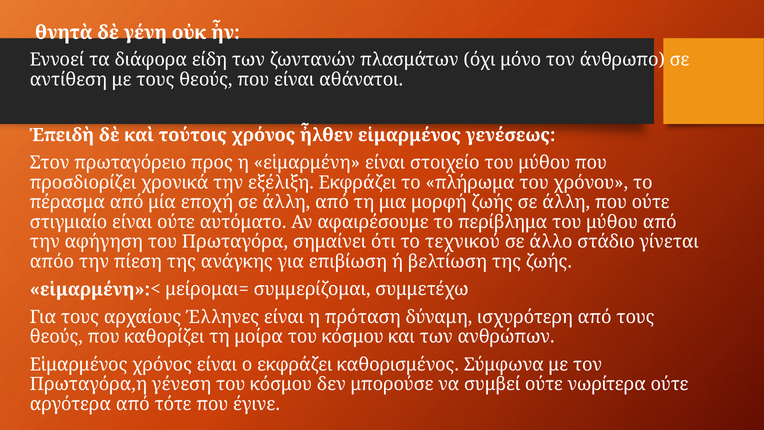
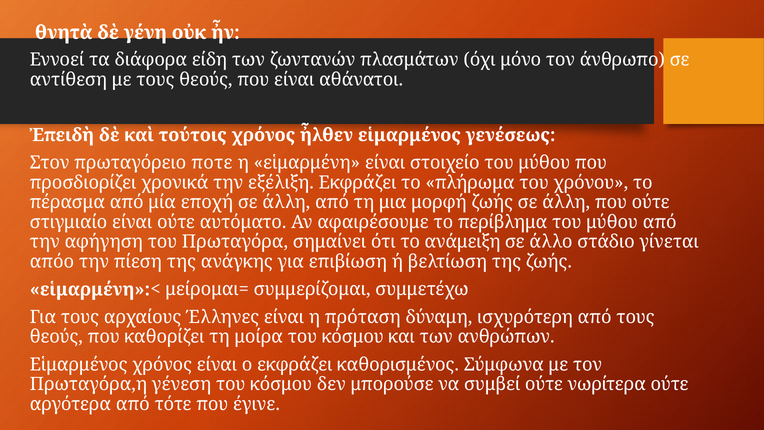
προς: προς -> ποτε (212, 163)
τεχνικού: τεχνικού -> ανάμειξη (463, 242)
